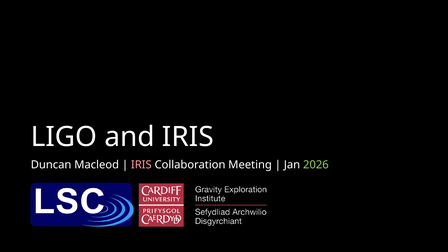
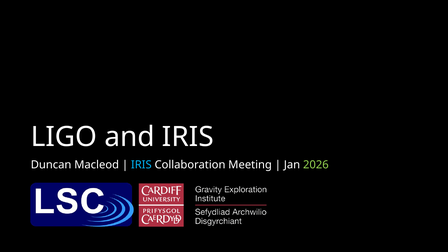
IRIS colour: pink -> light blue (141, 165)
